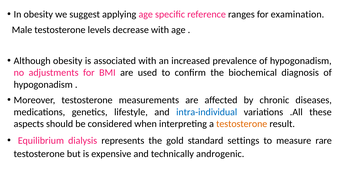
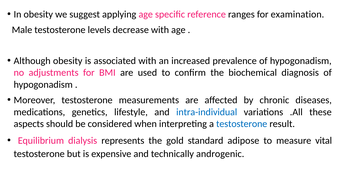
testosterone colour: orange -> blue (242, 124)
settings: settings -> adipose (243, 140)
rare: rare -> vital (324, 140)
